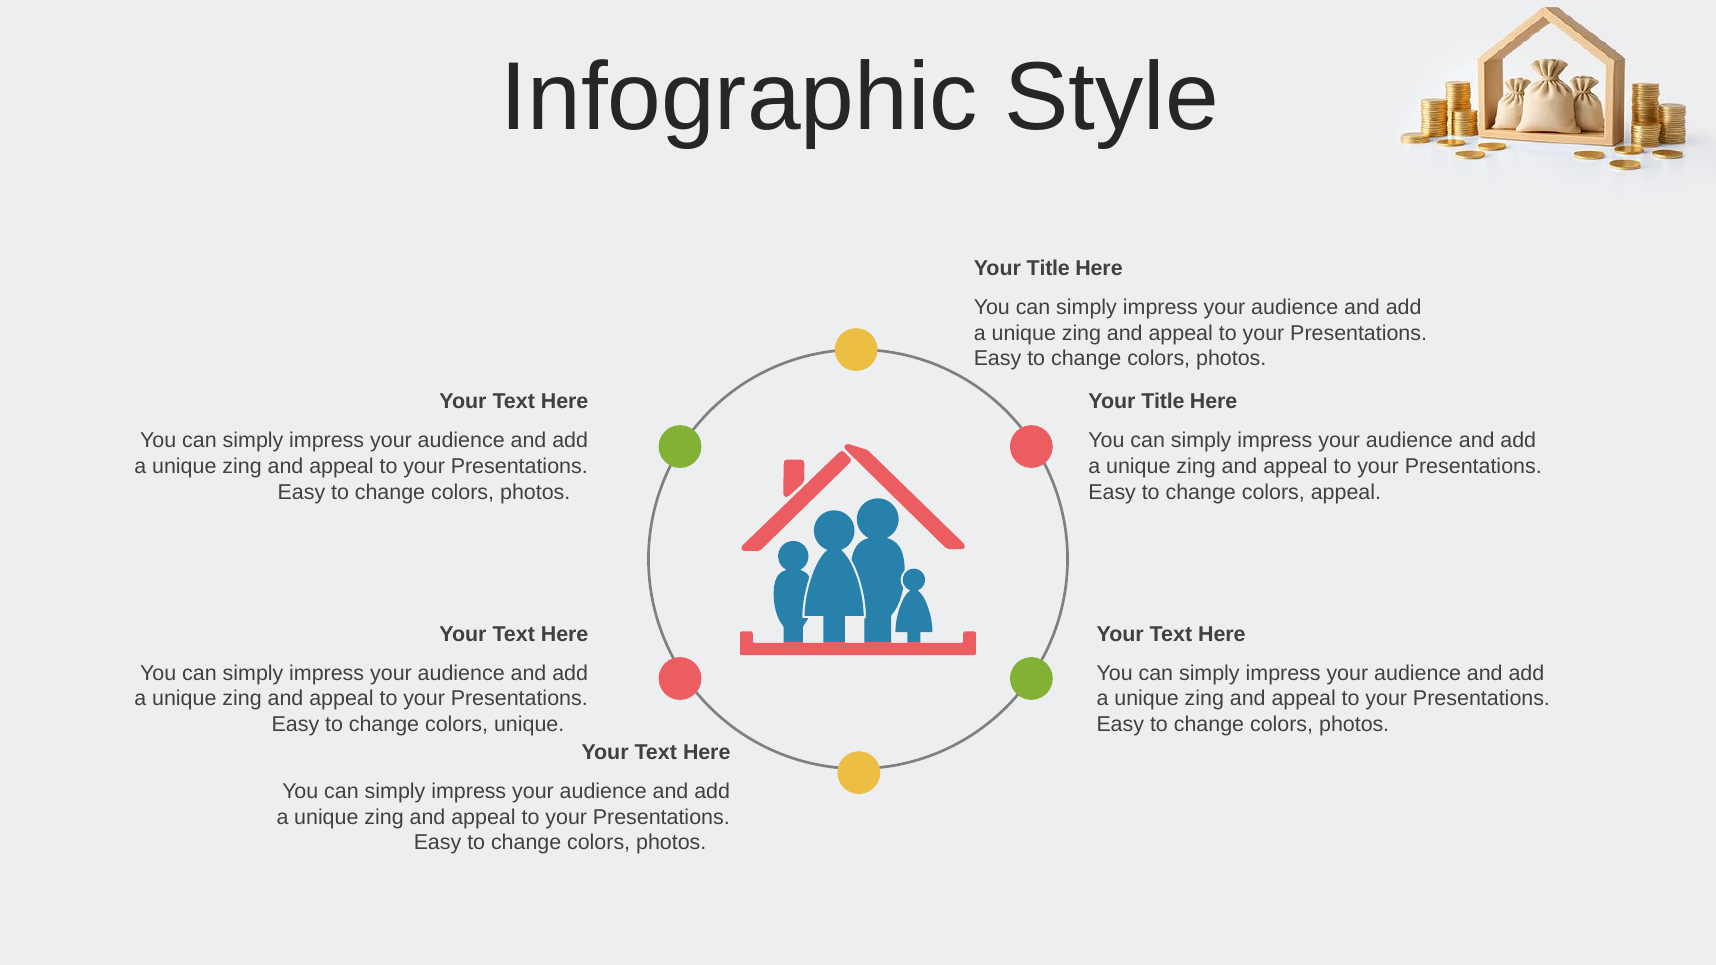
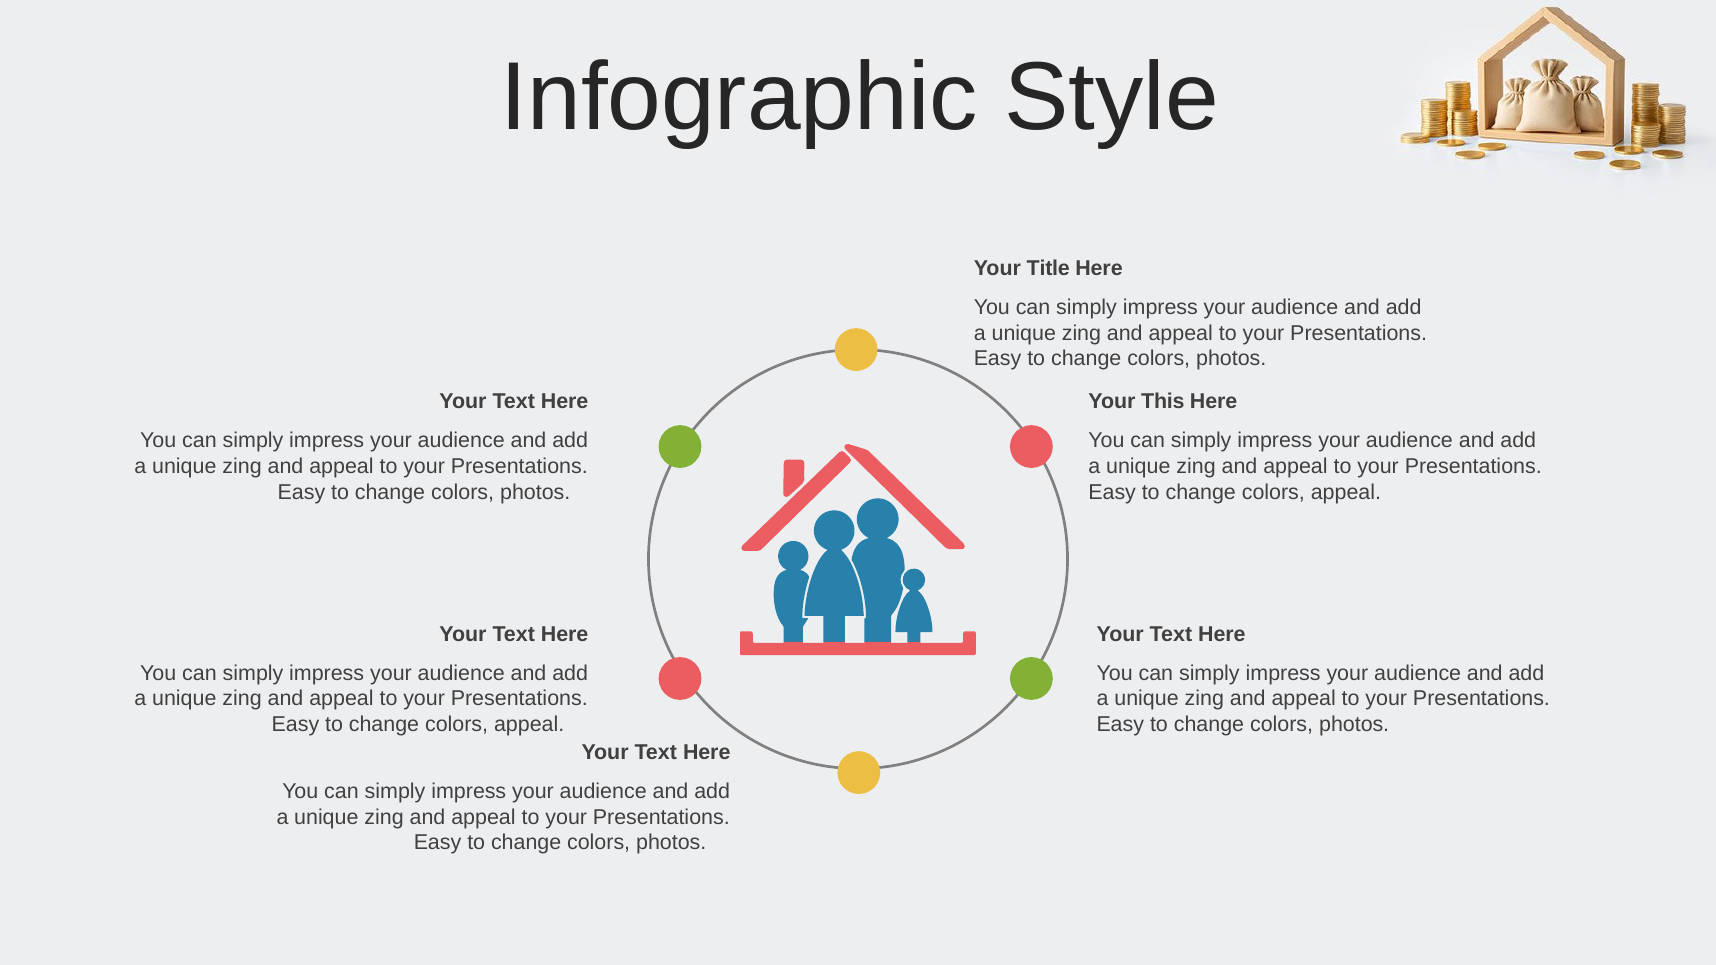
Title: Title -> This (1163, 402)
unique: unique -> appeal (529, 725)
